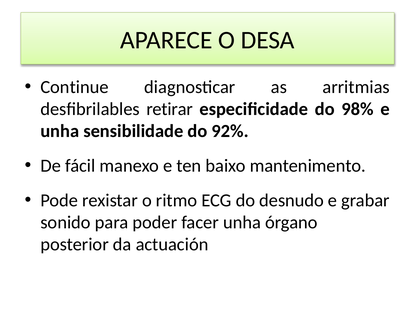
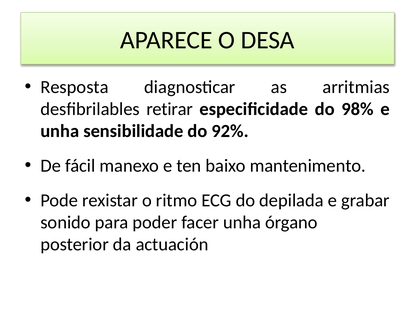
Continue: Continue -> Resposta (75, 87)
desnudo: desnudo -> depilada (291, 200)
